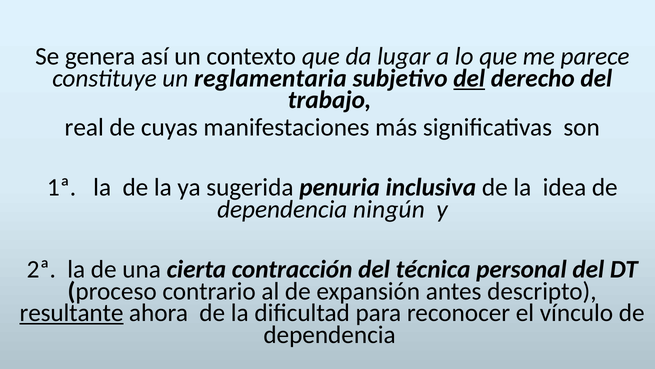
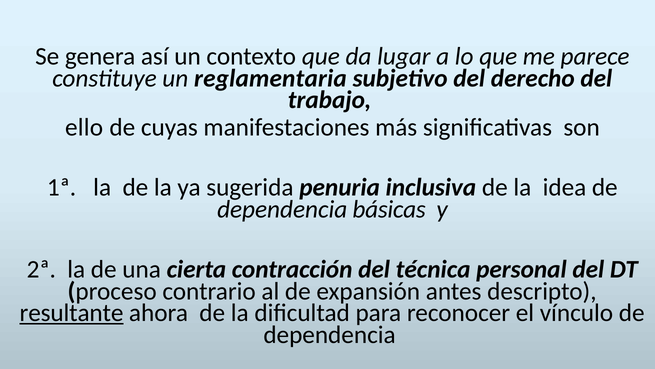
del underline: present -> none (469, 78)
real: real -> ello (84, 127)
ningún: ningún -> básicas (389, 209)
